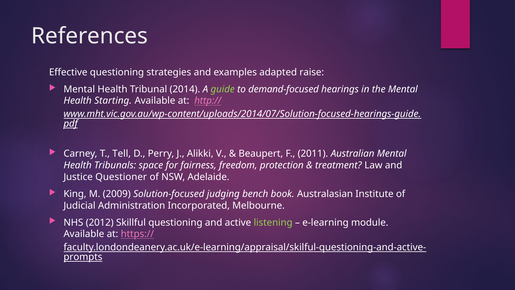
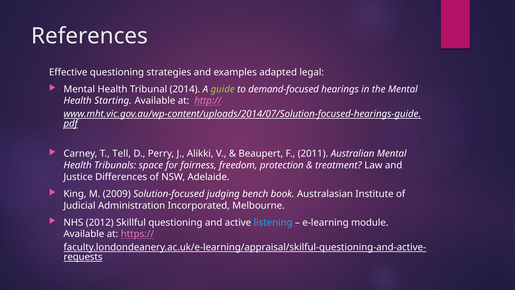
raise: raise -> legal (312, 72)
Questioner: Questioner -> Differences (121, 177)
listening colour: light green -> light blue (273, 222)
prompts: prompts -> requests (83, 257)
